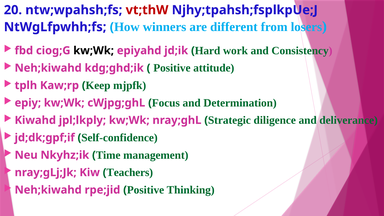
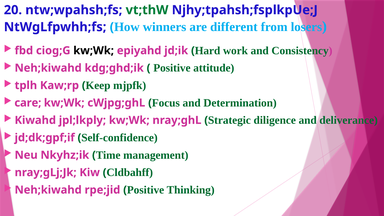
vt;thW colour: red -> green (147, 10)
epiy: epiy -> care (28, 103)
Teachers: Teachers -> Cldbahff (130, 172)
